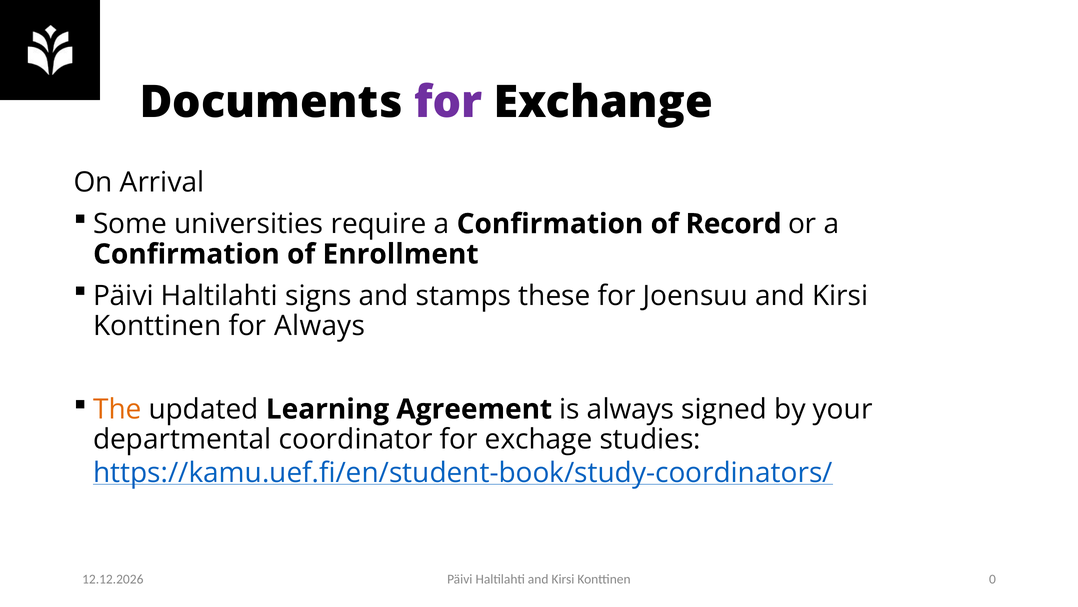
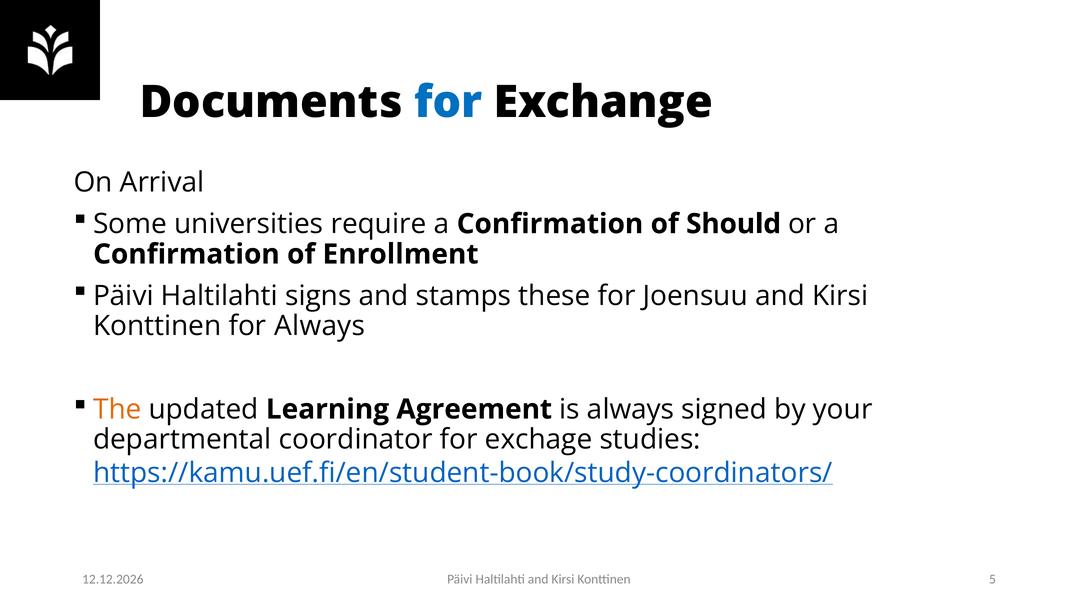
for colour: purple -> blue (448, 102)
Record: Record -> Should (734, 224)
0: 0 -> 5 (992, 579)
